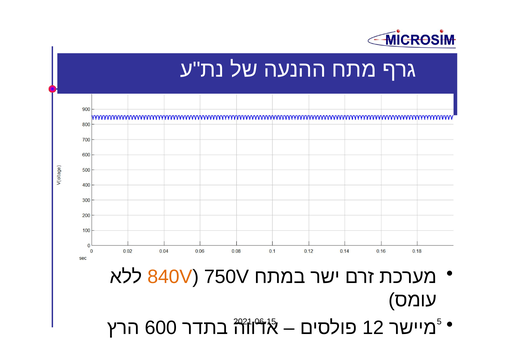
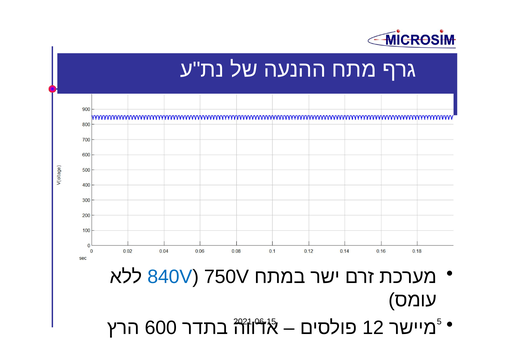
840V colour: orange -> blue (170, 277)
